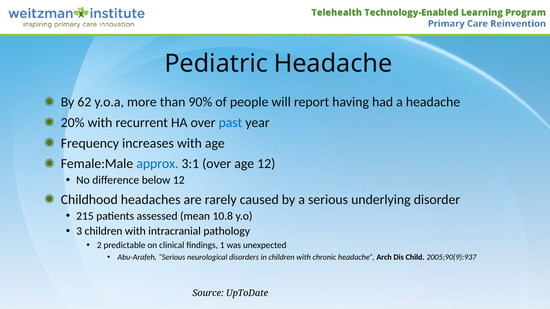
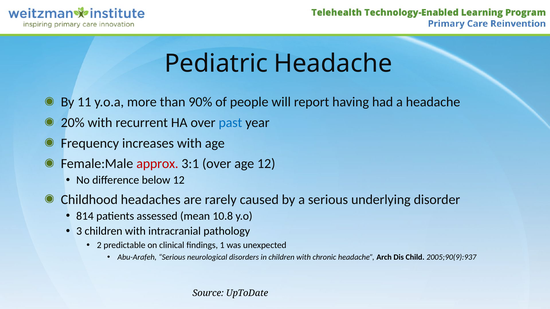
62: 62 -> 11 (84, 102)
approx colour: blue -> red (157, 164)
215: 215 -> 814 (85, 216)
